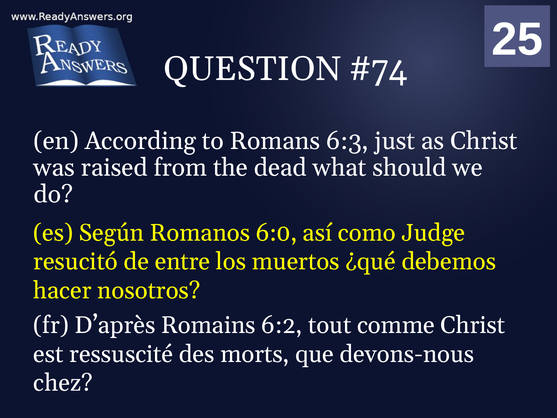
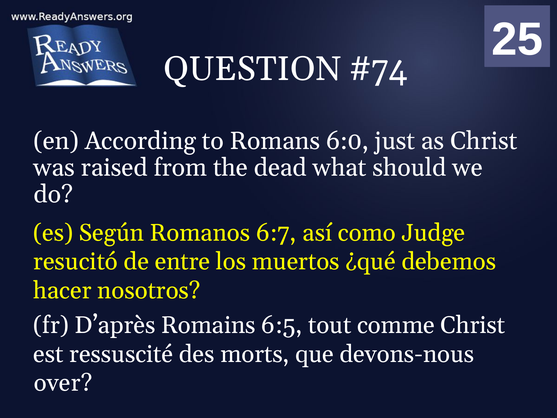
6:3: 6:3 -> 6:0 (347, 141)
6:0: 6:0 -> 6:7 (276, 233)
6:2: 6:2 -> 6:5 (282, 325)
chez: chez -> over (63, 383)
